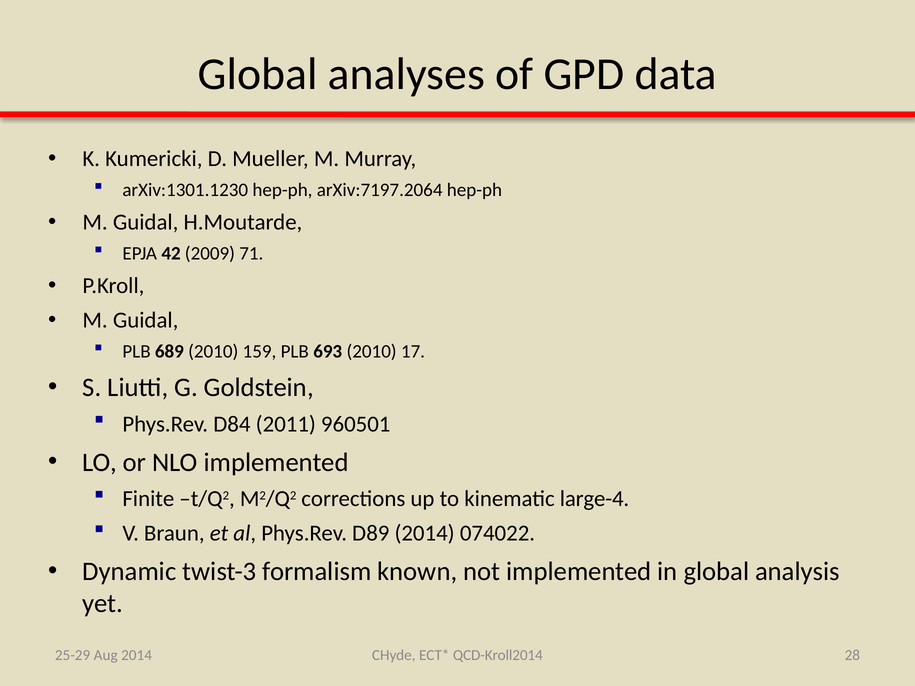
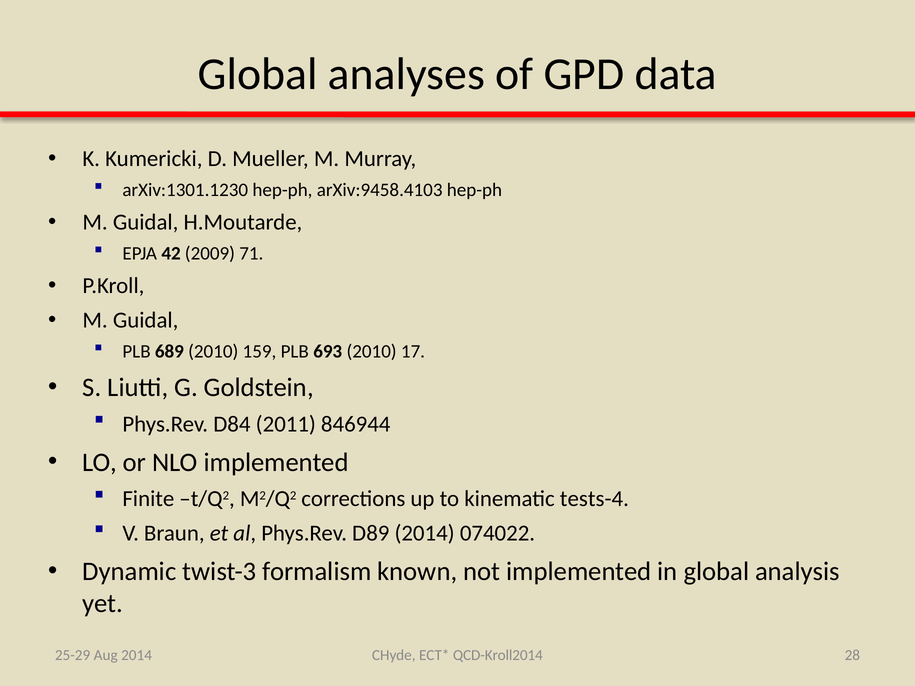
arXiv:7197.2064: arXiv:7197.2064 -> arXiv:9458.4103 (380, 190)
960501: 960501 -> 846944 (356, 424)
large-4: large-4 -> tests-4 (594, 499)
